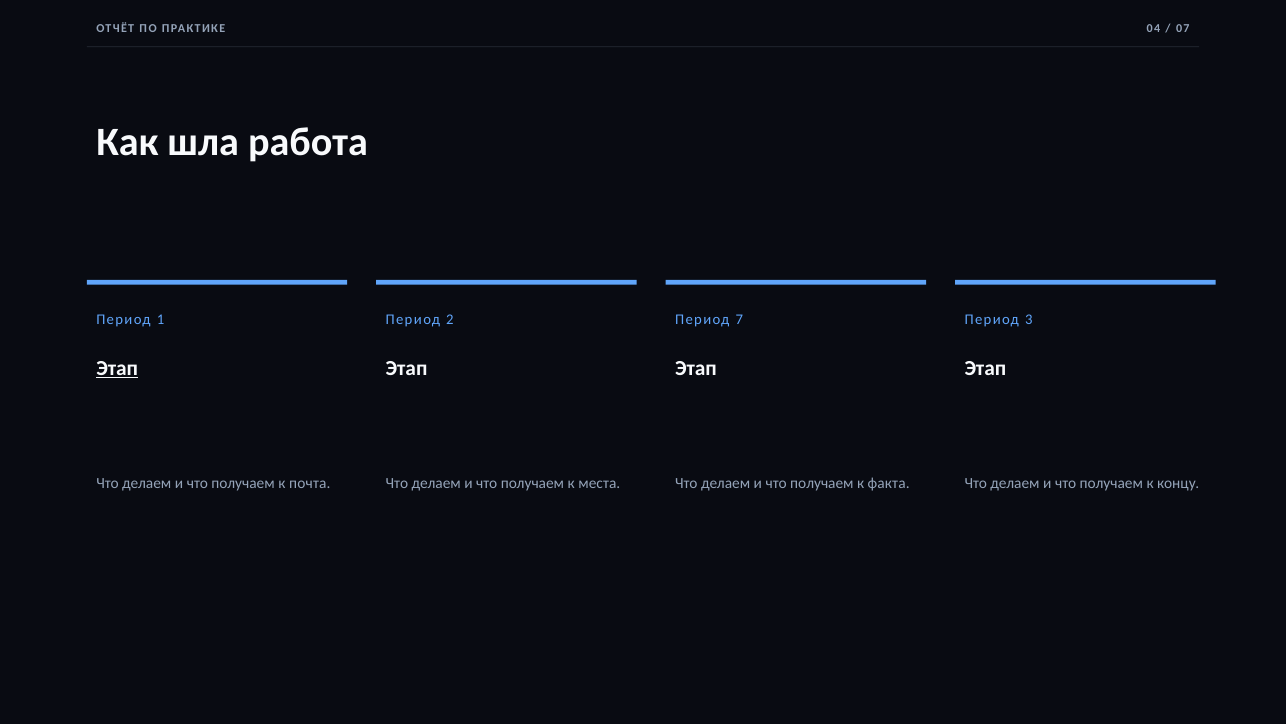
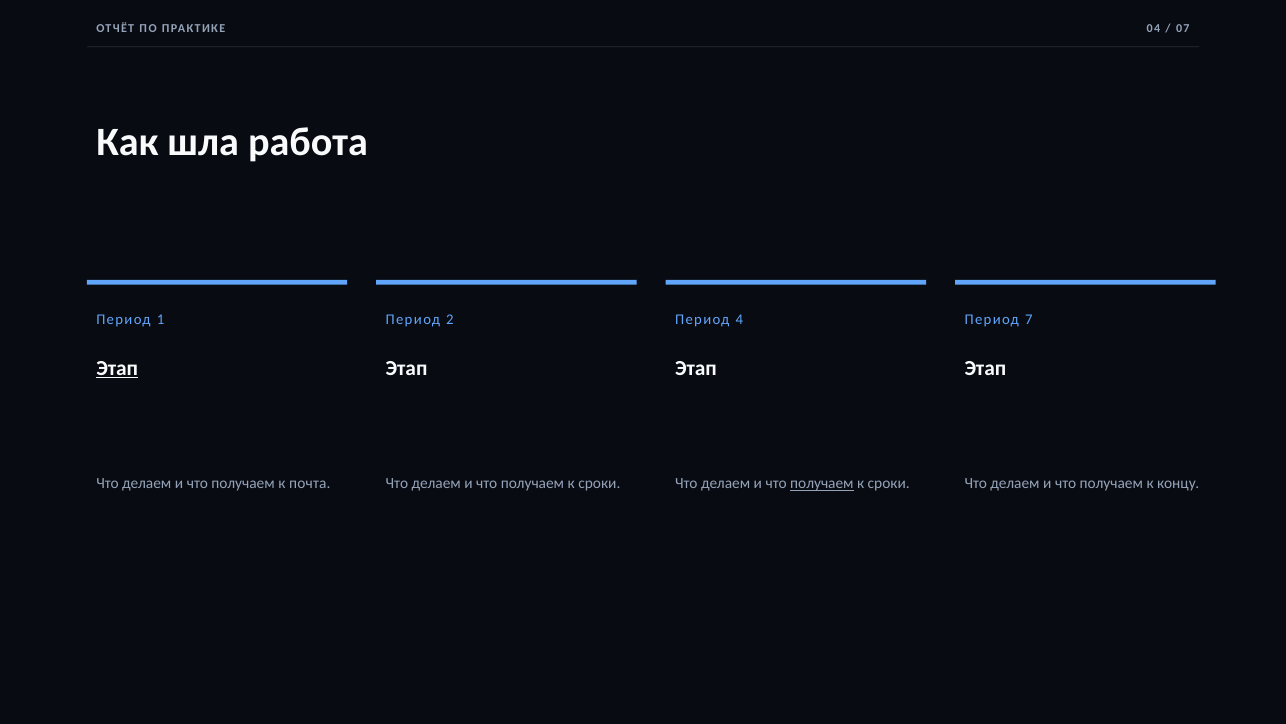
7: 7 -> 4 (739, 319)
3: 3 -> 7 (1029, 319)
места: места -> сроки (599, 483)
получаем underline: none -> present (822, 483)
факта: факта -> сроки (889, 483)
